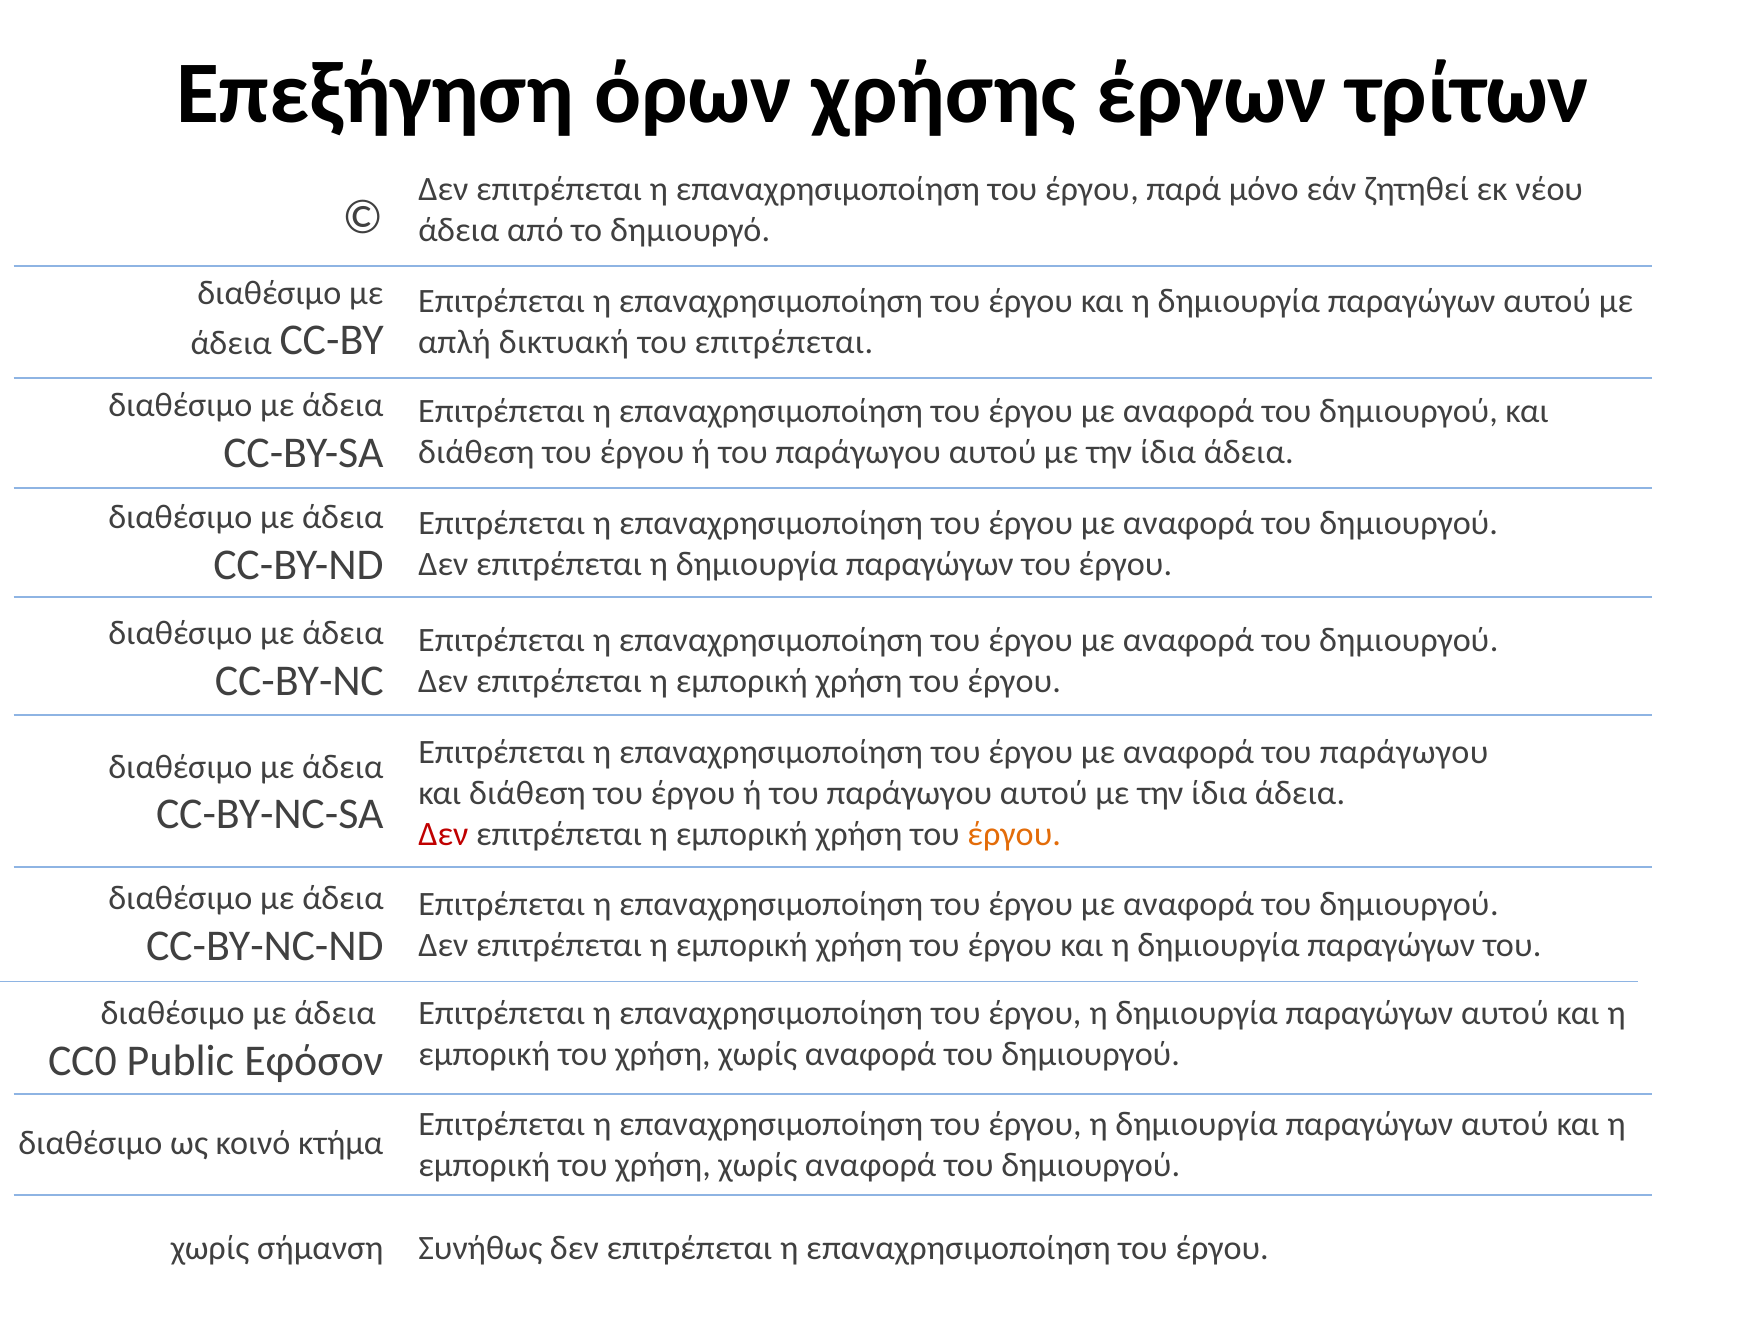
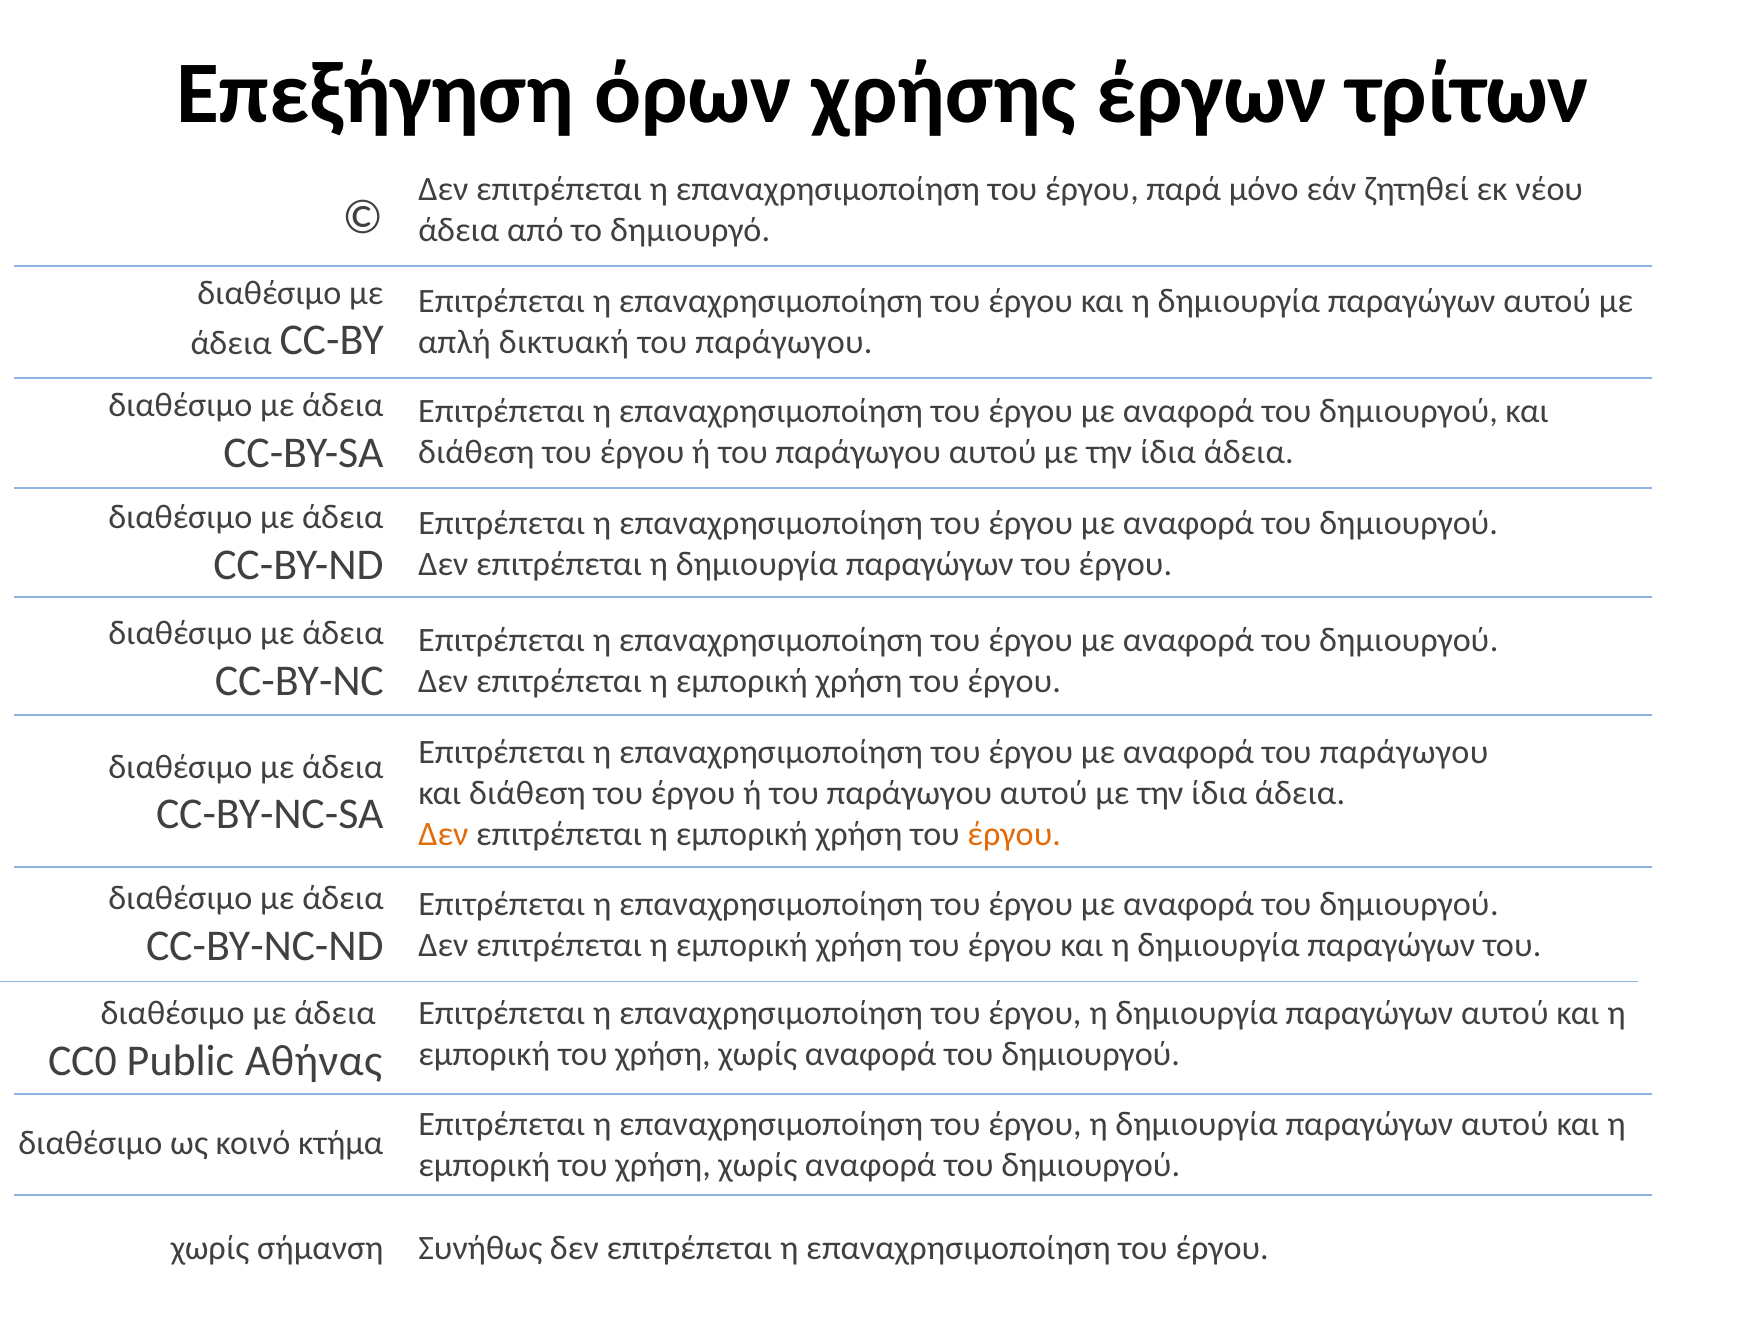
επιτρέπεται: επιτρέπεται -> παράγωγου (784, 342)
Δεν colour: red -> orange (443, 834)
Εφόσον: Εφόσον -> Αθήνας (314, 1061)
